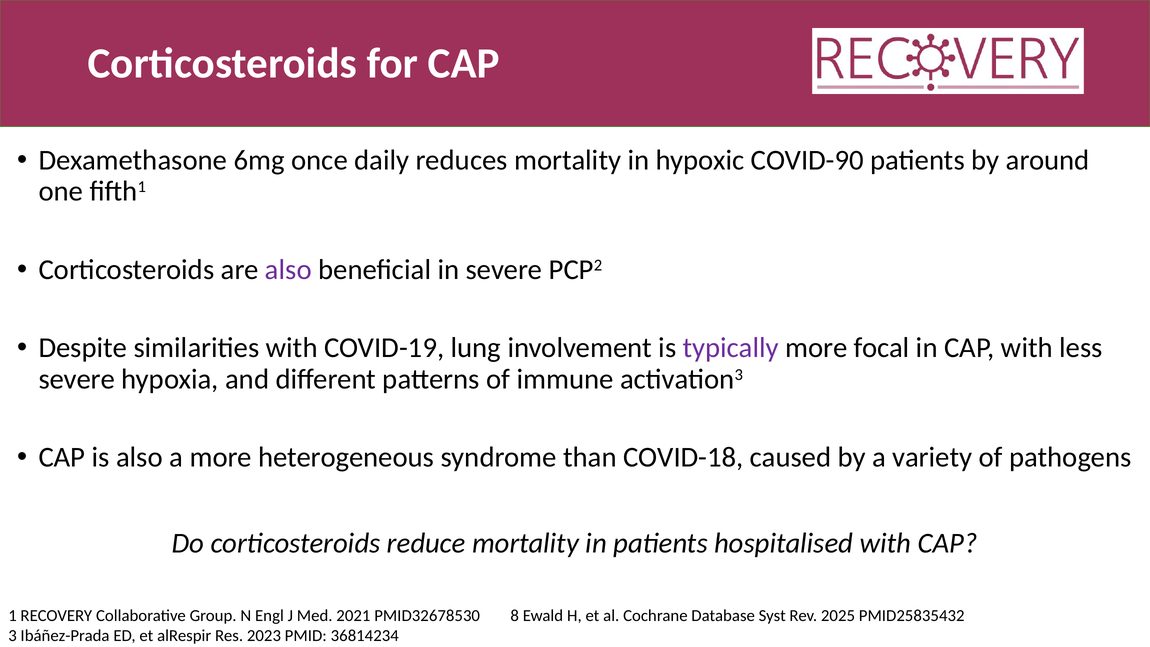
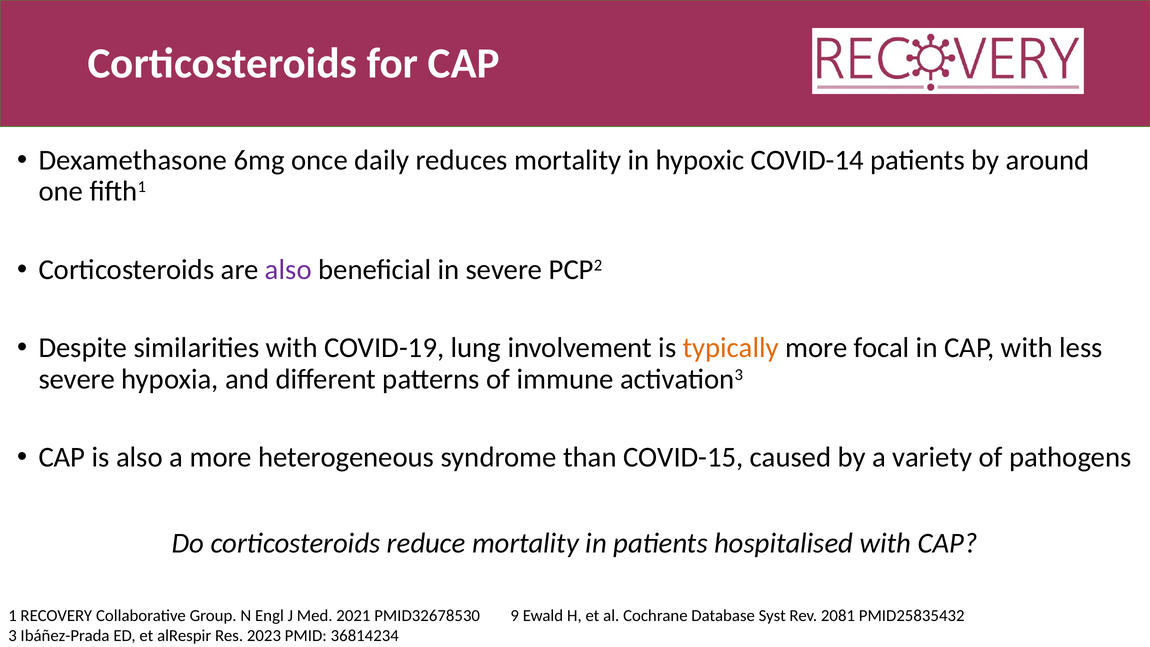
COVID-90: COVID-90 -> COVID-14 (807, 160)
typically colour: purple -> orange (731, 348)
COVID-18: COVID-18 -> COVID-15 (683, 457)
8: 8 -> 9 (515, 616)
2025: 2025 -> 2081 (838, 616)
